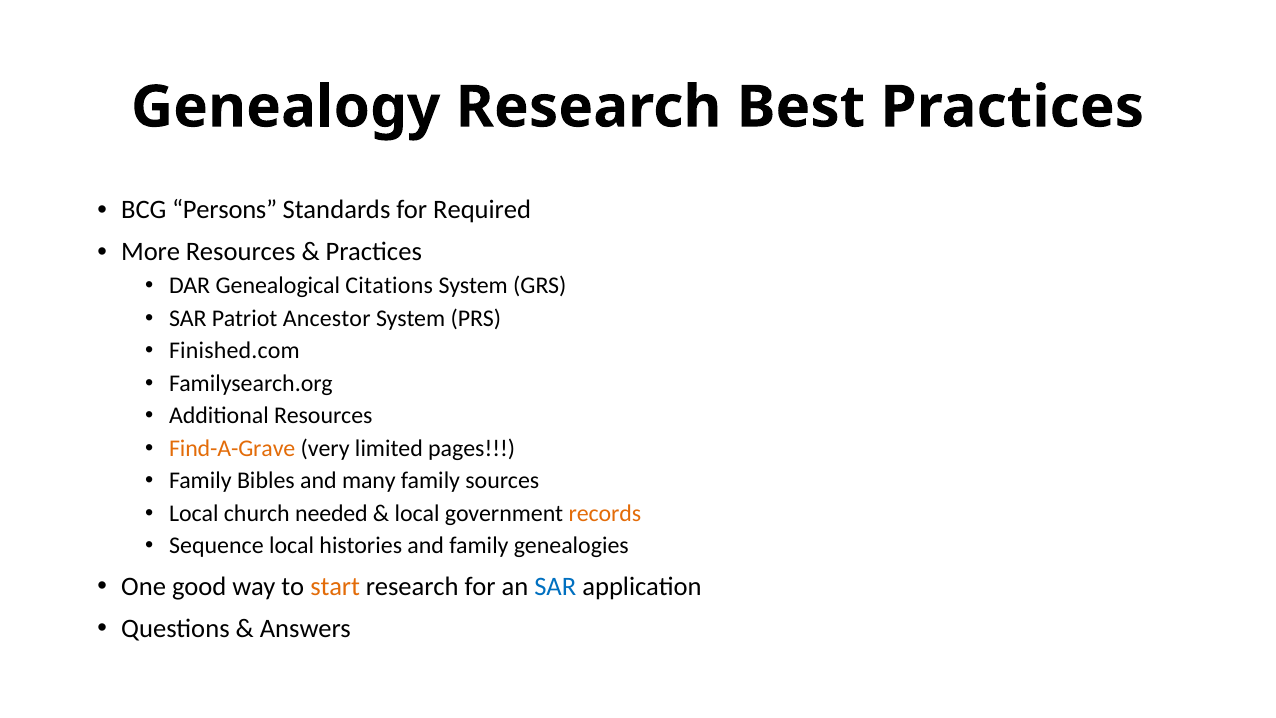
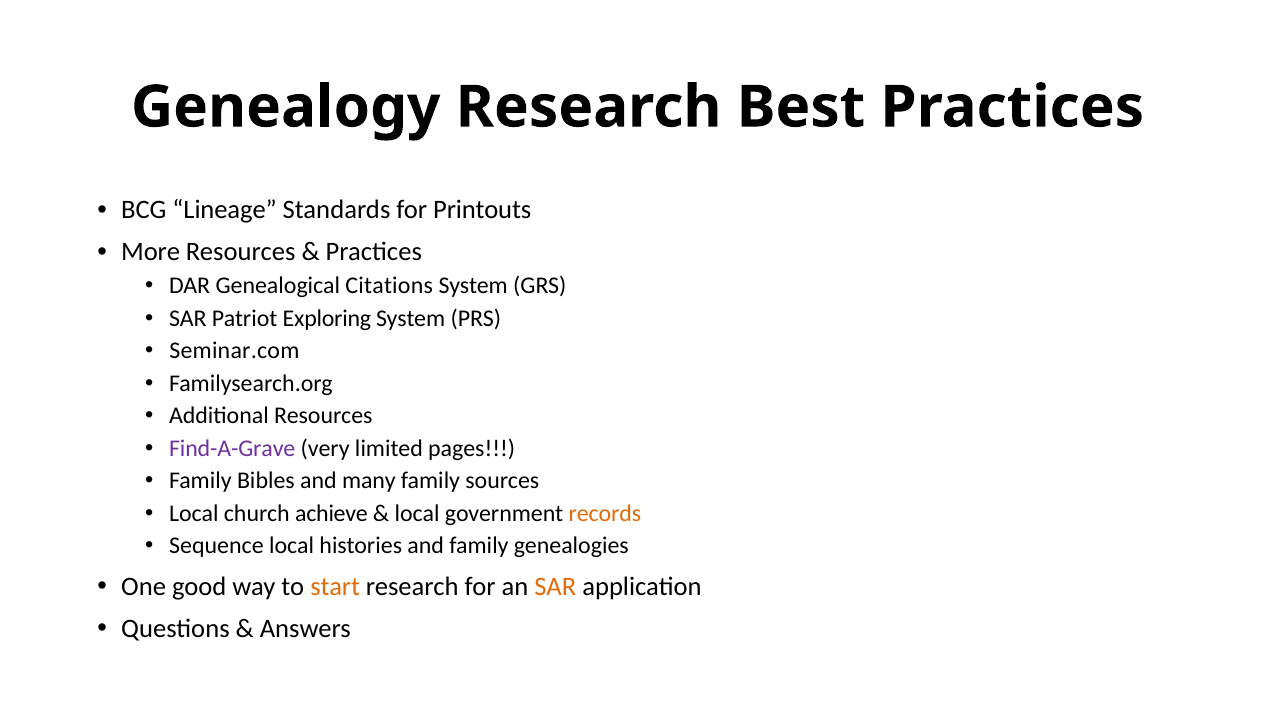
Persons: Persons -> Lineage (225, 210)
Required: Required -> Printouts (482, 210)
Ancestor: Ancestor -> Exploring (327, 318)
Finished.com: Finished.com -> Seminar.com (234, 351)
Find-A-Grave colour: orange -> purple (232, 448)
needed: needed -> achieve (331, 513)
SAR colour: blue -> orange (555, 586)
